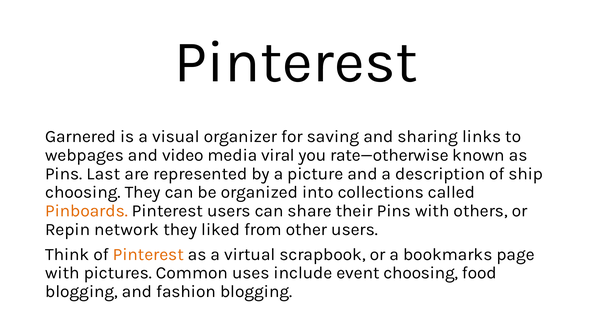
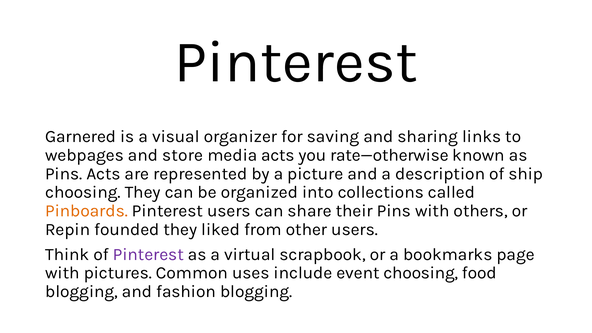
video: video -> store (183, 155)
media viral: viral -> acts (278, 155)
Pins Last: Last -> Acts (103, 174)
network: network -> founded (127, 230)
Pinterest colour: orange -> purple (148, 254)
